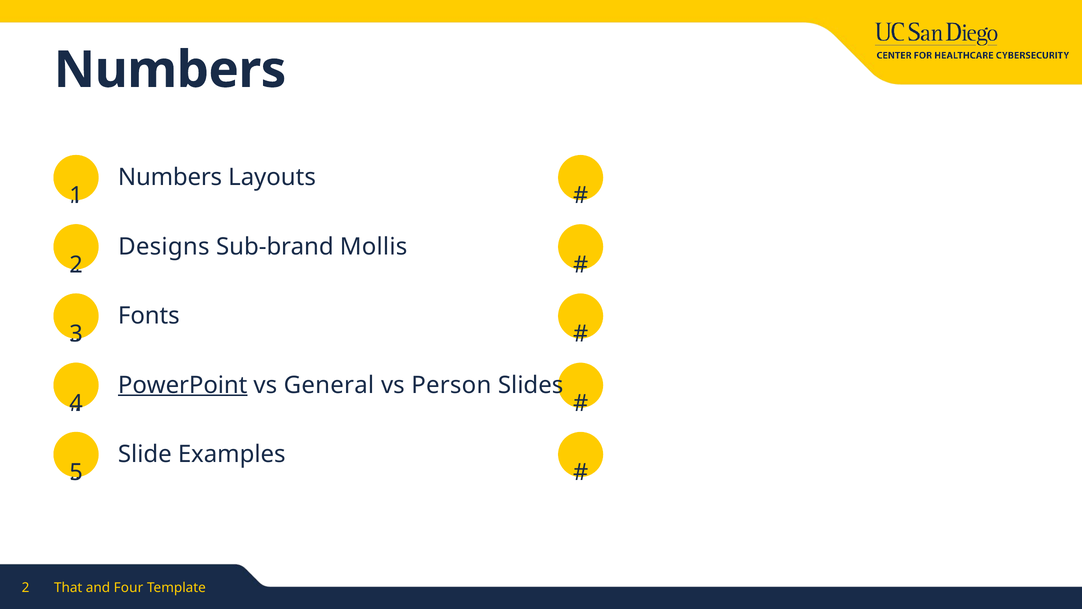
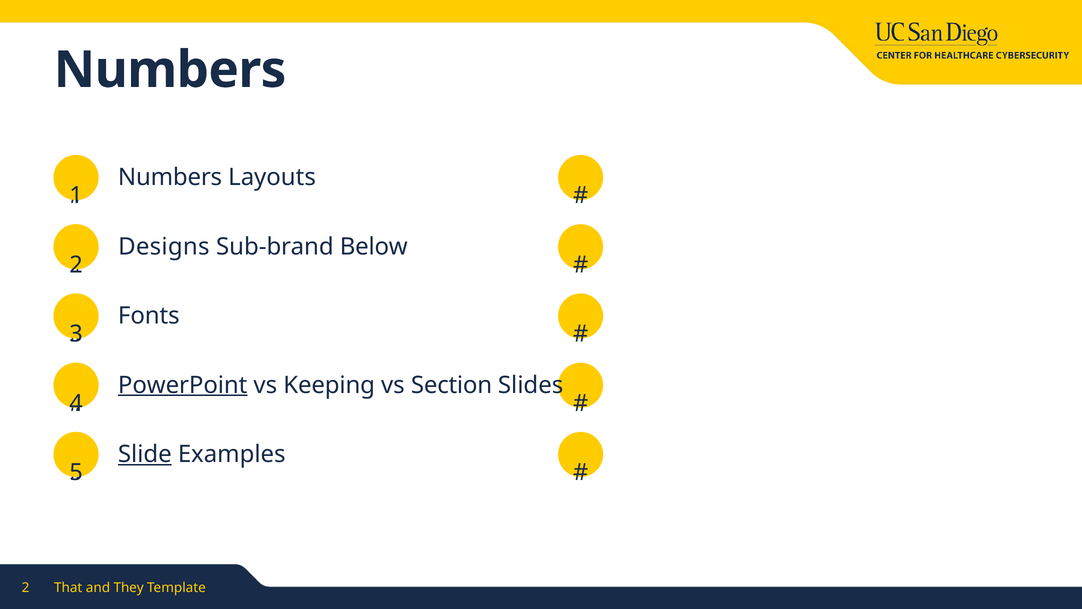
Mollis: Mollis -> Below (374, 246)
General: General -> Keeping (329, 385)
Person: Person -> Section (452, 385)
Slide underline: none -> present (145, 454)
Four: Four -> They (129, 587)
